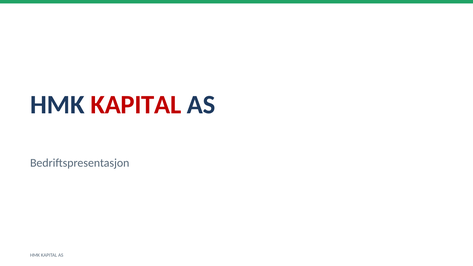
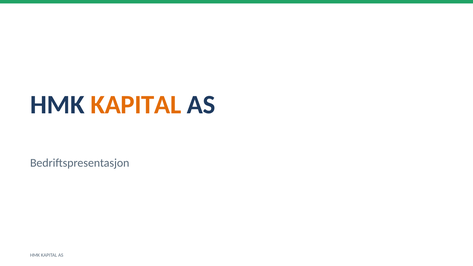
KAPITAL colour: red -> orange (136, 105)
